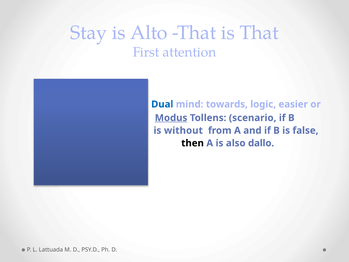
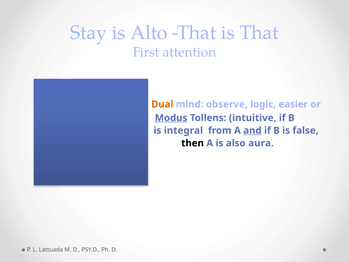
Dual colour: blue -> orange (162, 104)
towards: towards -> observe (227, 104)
scenario: scenario -> intuitive (253, 118)
without: without -> integral (183, 130)
and underline: none -> present (252, 130)
dallo: dallo -> aura (261, 143)
